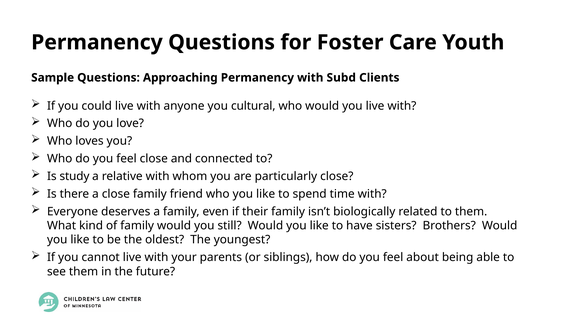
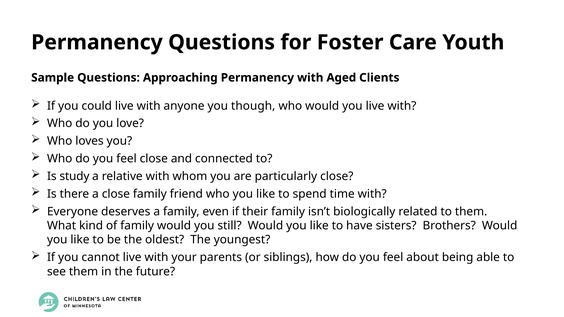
Subd: Subd -> Aged (341, 78)
cultural: cultural -> though (253, 106)
